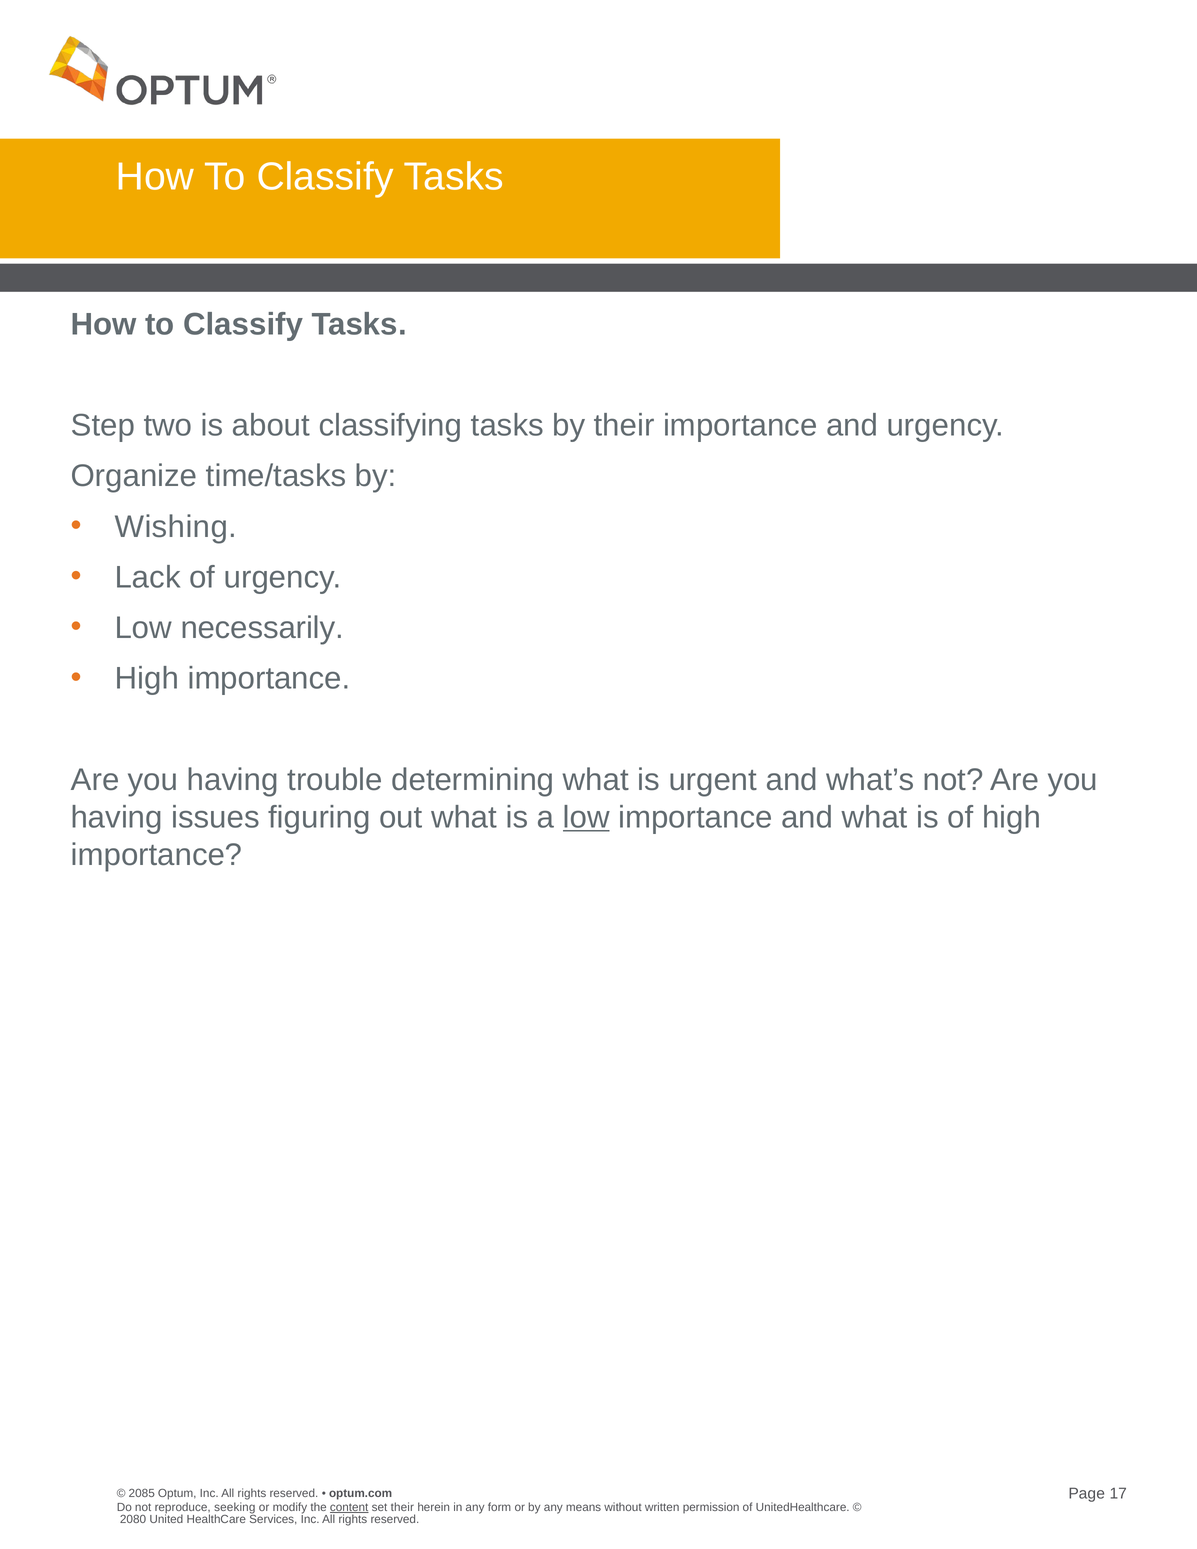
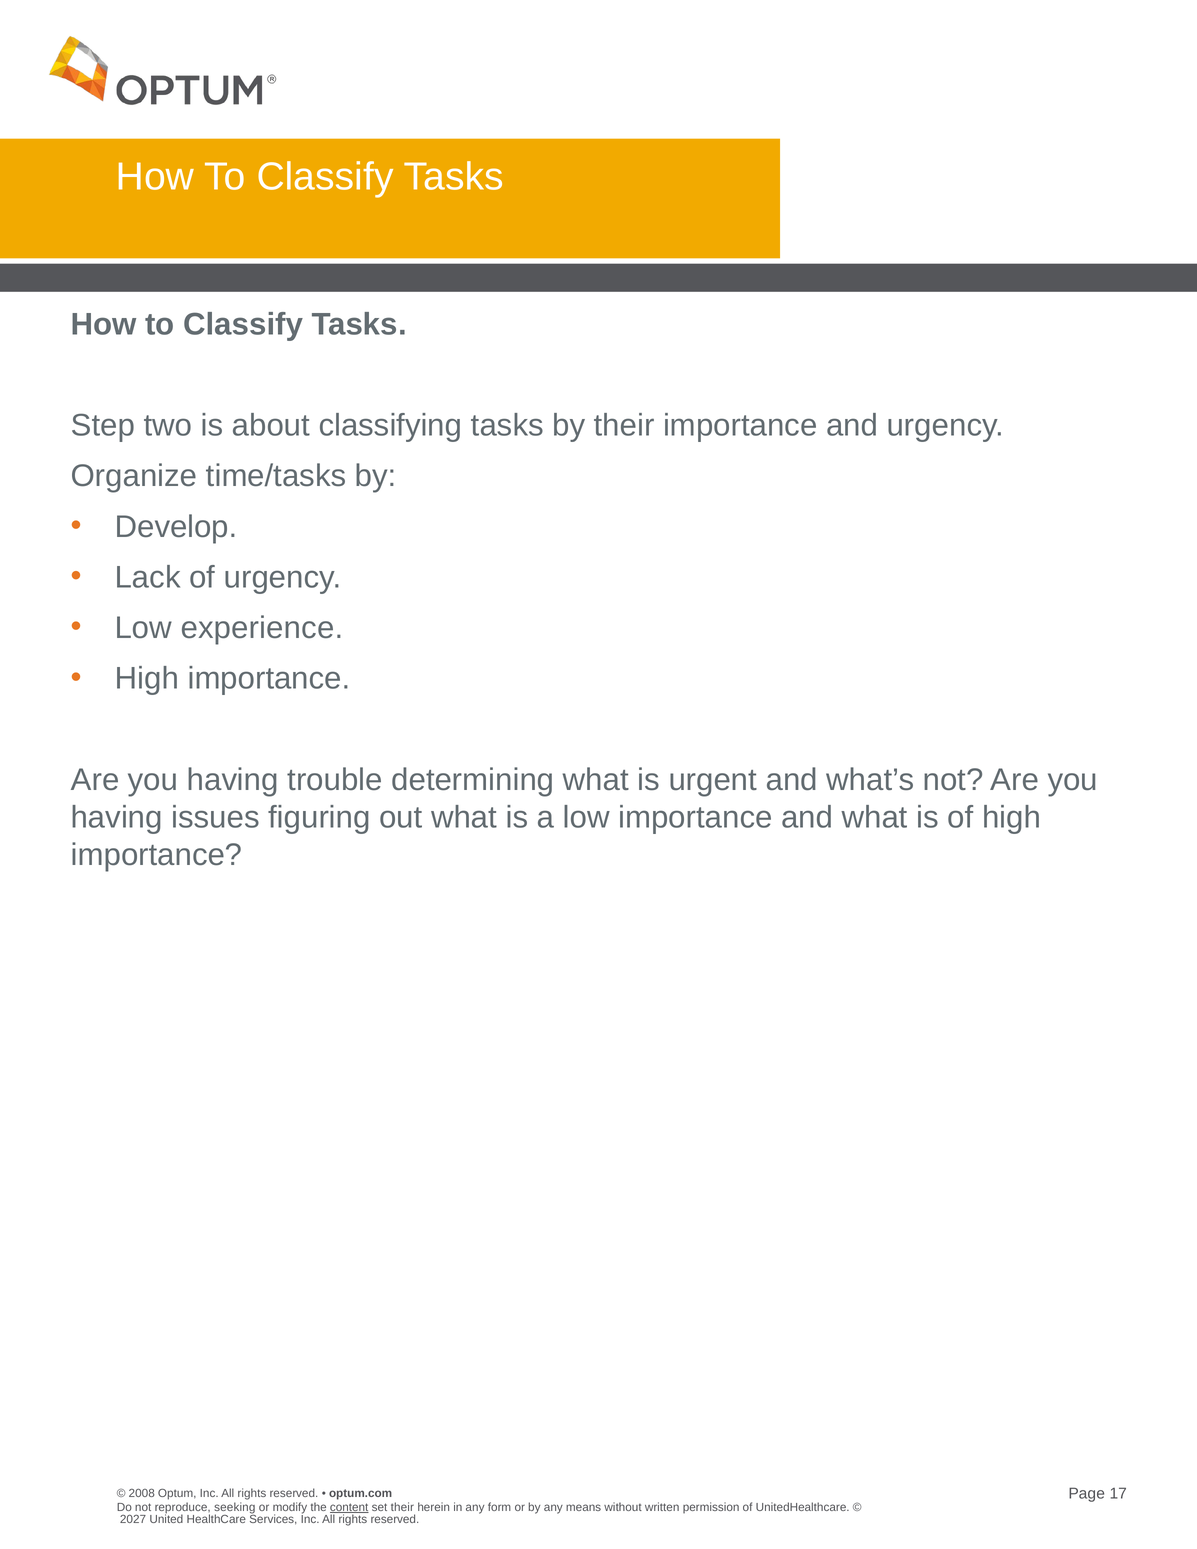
Wishing: Wishing -> Develop (176, 527)
necessarily: necessarily -> experience (262, 628)
low underline: present -> none (586, 817)
2085: 2085 -> 2008 (142, 1493)
2080: 2080 -> 2027 (133, 1519)
